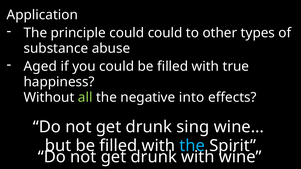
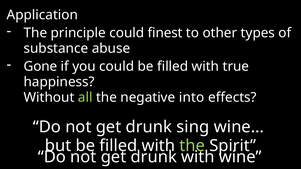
could could: could -> finest (165, 33)
Aged: Aged -> Gone (40, 67)
the colour: light blue -> light green (192, 146)
